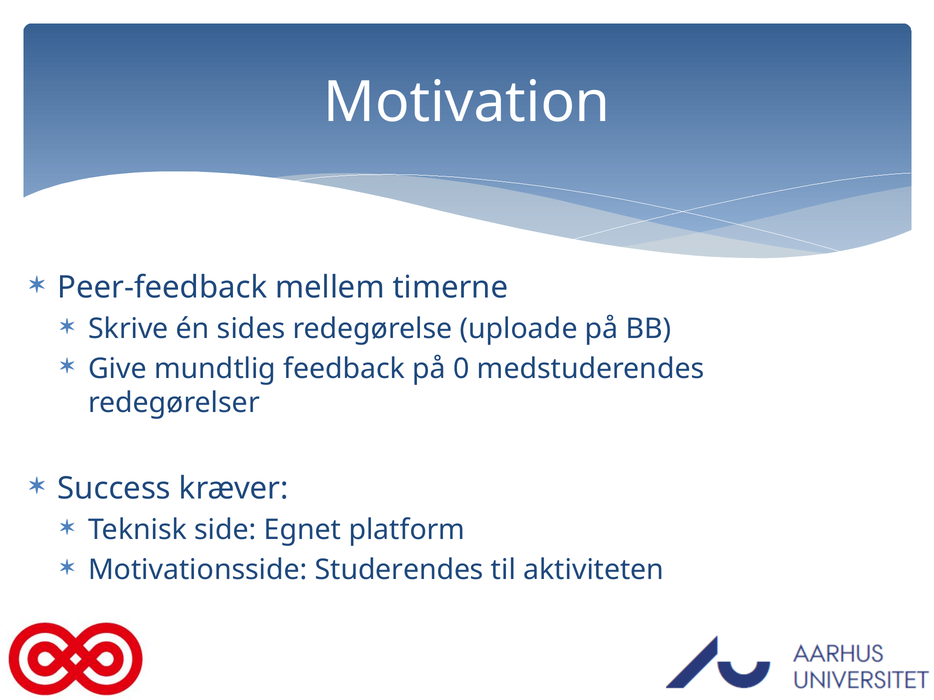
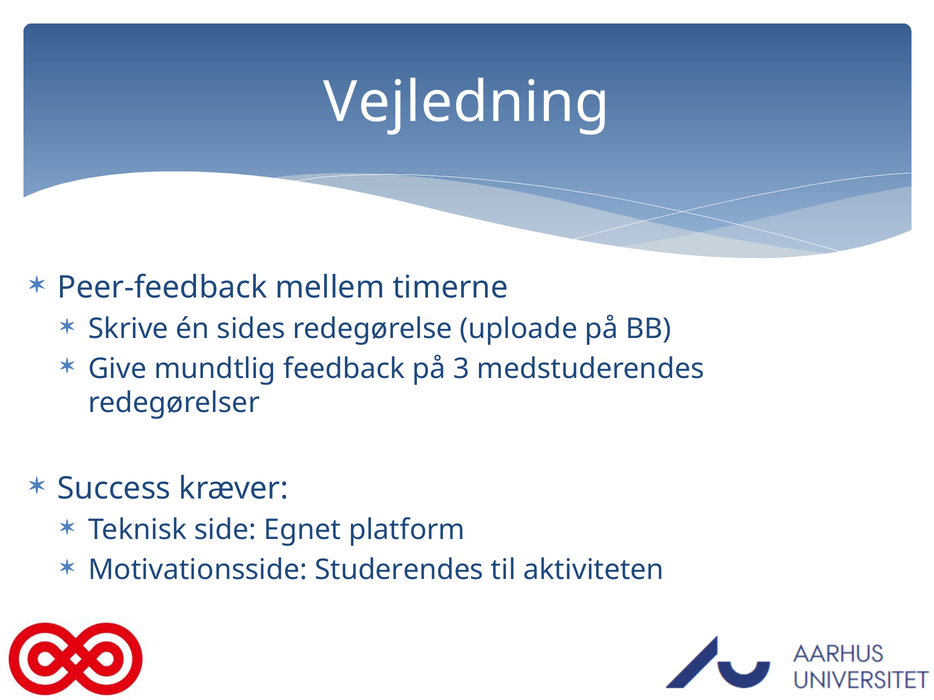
Motivation: Motivation -> Vejledning (467, 103)
0: 0 -> 3 (461, 369)
